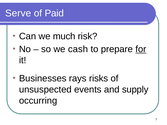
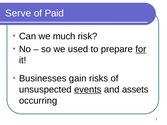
cash: cash -> used (78, 49)
rays: rays -> gain (78, 79)
events underline: none -> present (88, 90)
supply: supply -> assets (135, 90)
